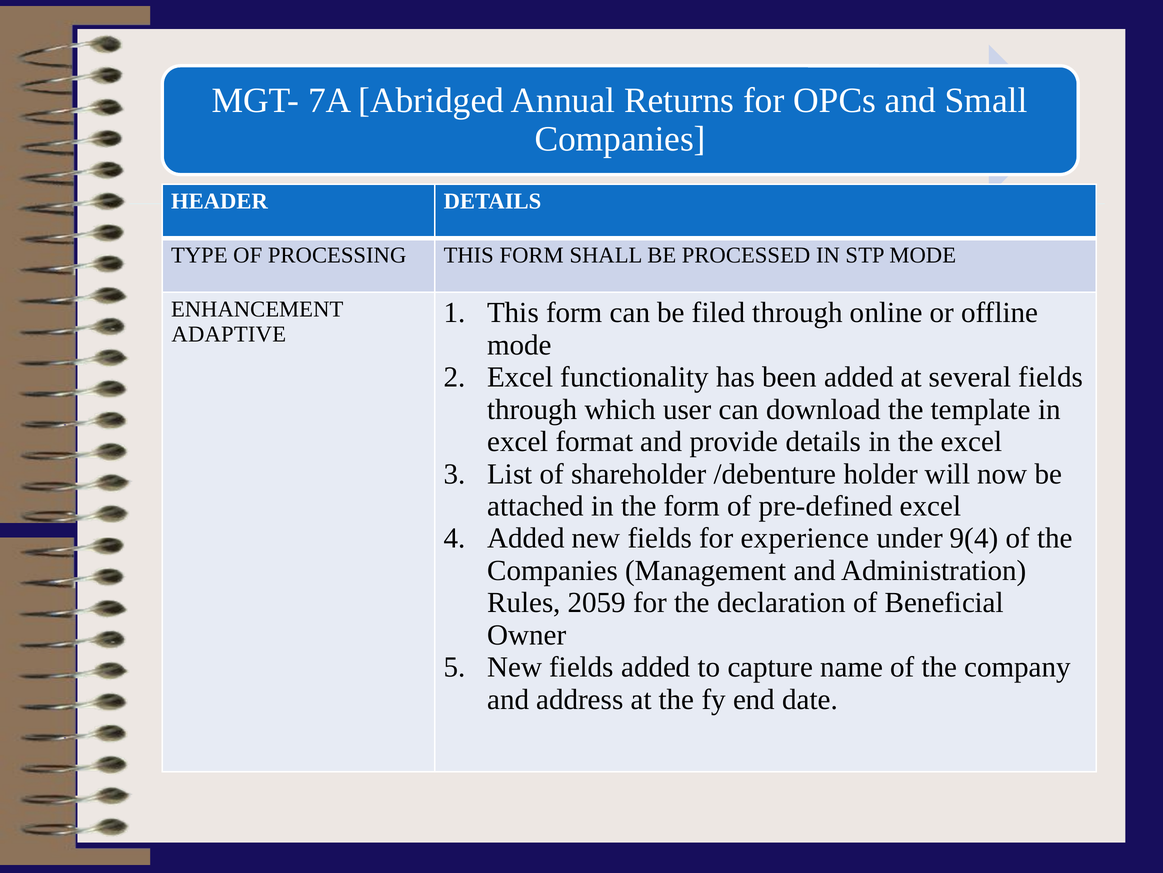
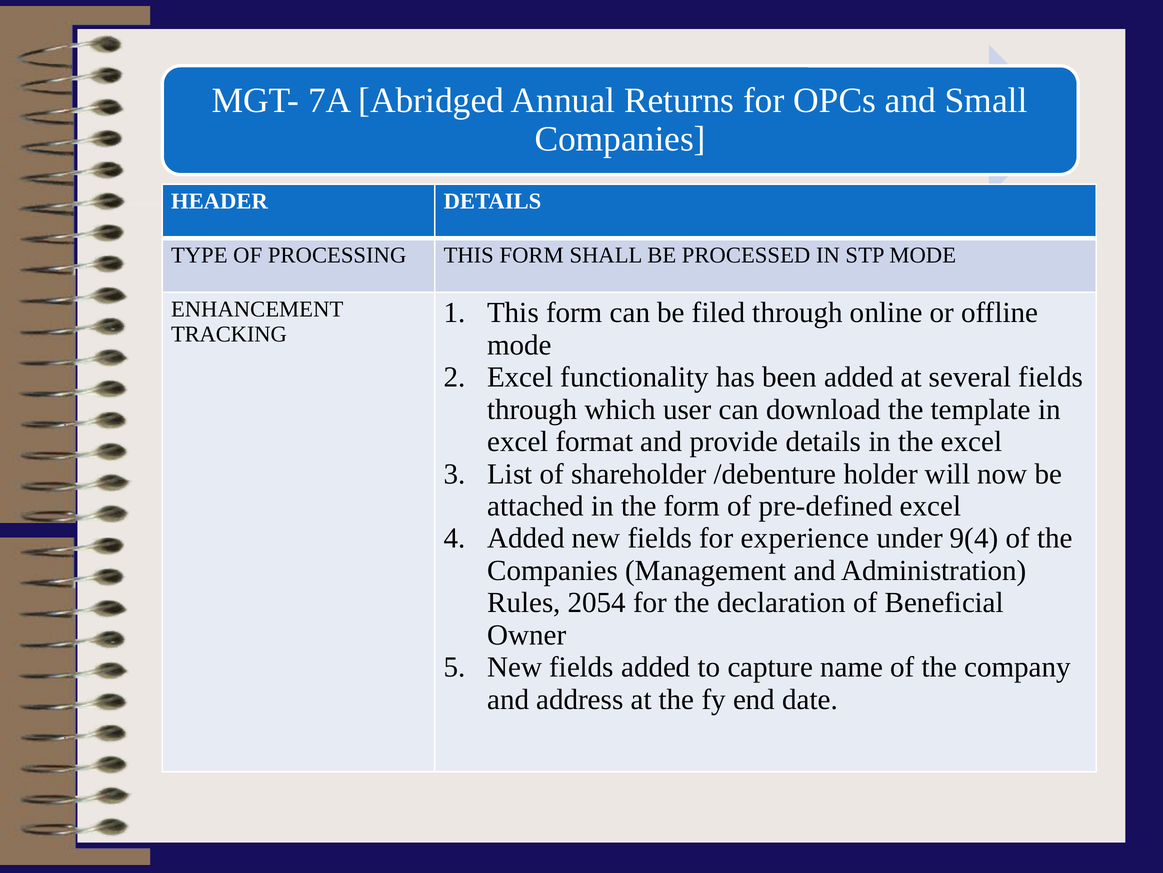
ADAPTIVE: ADAPTIVE -> TRACKING (229, 334)
2059: 2059 -> 2054 (597, 602)
